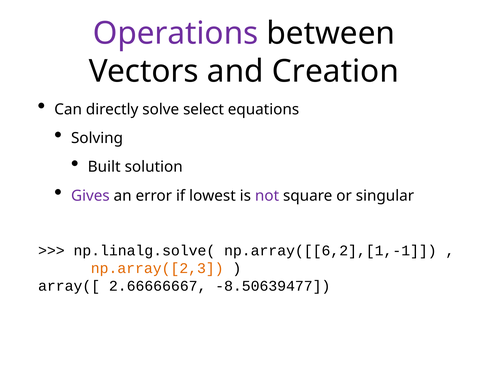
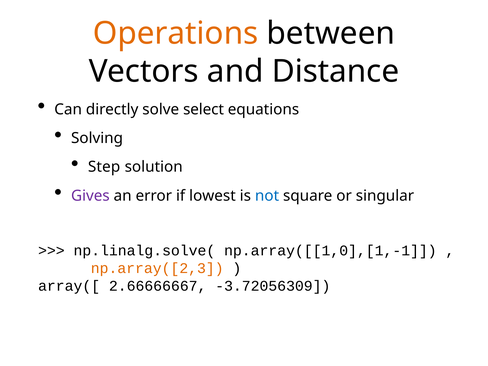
Operations colour: purple -> orange (176, 33)
Creation: Creation -> Distance (336, 71)
Built: Built -> Step (104, 167)
not colour: purple -> blue (267, 196)
np.array([[6,2],[1,-1: np.array([[6,2],[1,-1 -> np.array([[1,0],[1,-1 (330, 250)
-8.50639477: -8.50639477 -> -3.72056309 (273, 286)
